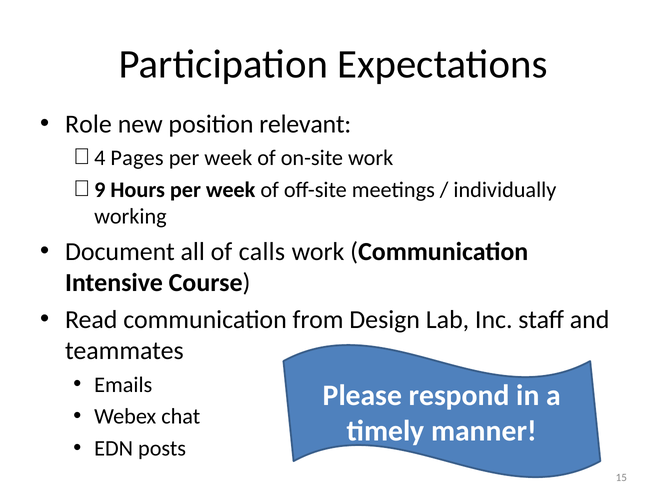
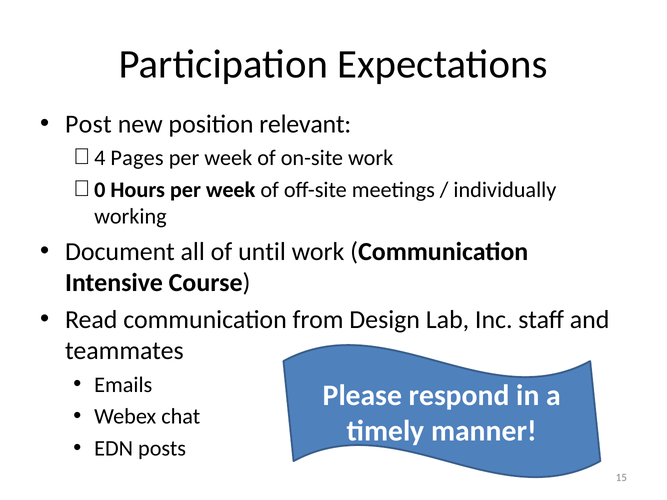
Role: Role -> Post (88, 124)
9: 9 -> 0 (100, 190)
calls: calls -> until (262, 252)
